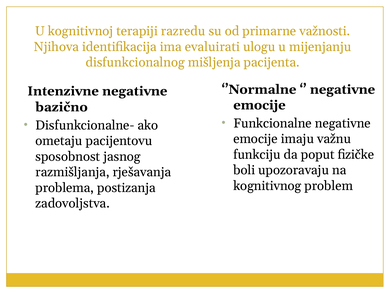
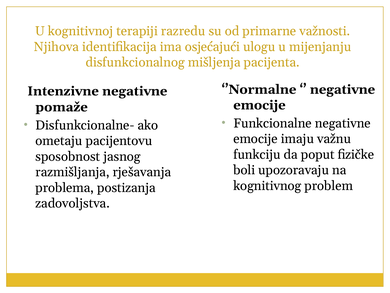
evaluirati: evaluirati -> osjećajući (212, 47)
bazično: bazično -> pomaže (62, 107)
